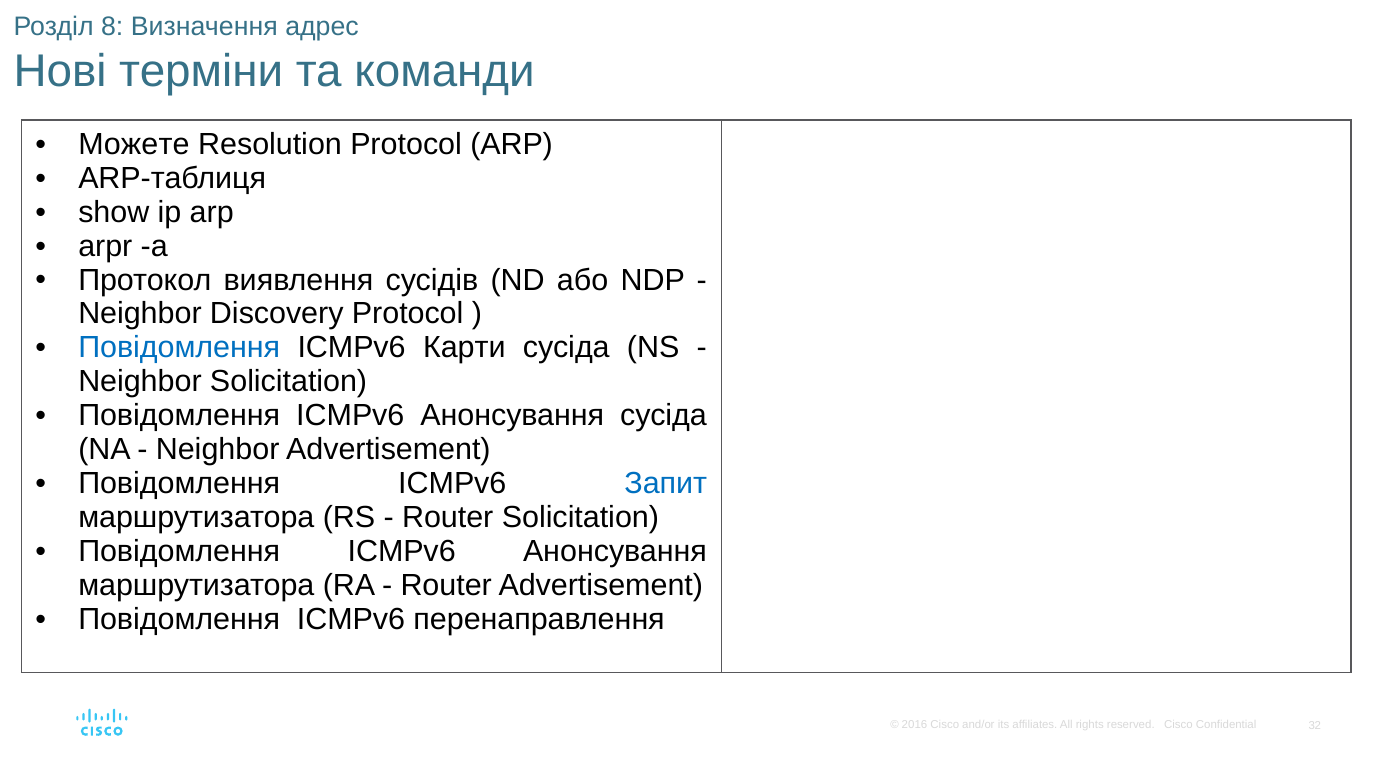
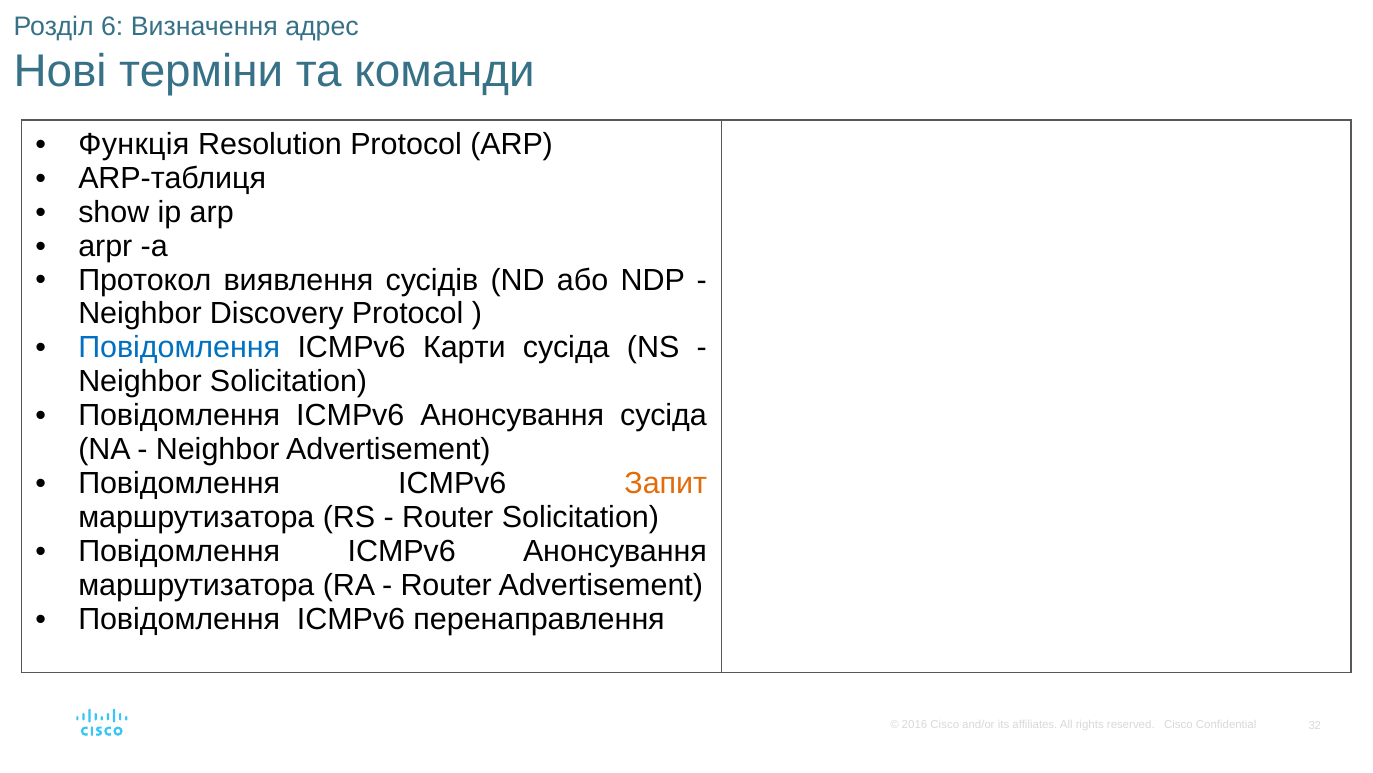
8: 8 -> 6 (112, 26)
Можете: Можете -> Функція (134, 144)
Запит colour: blue -> orange (666, 483)
